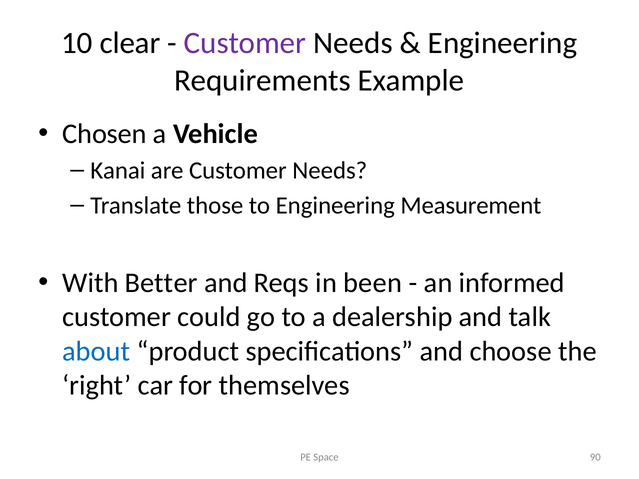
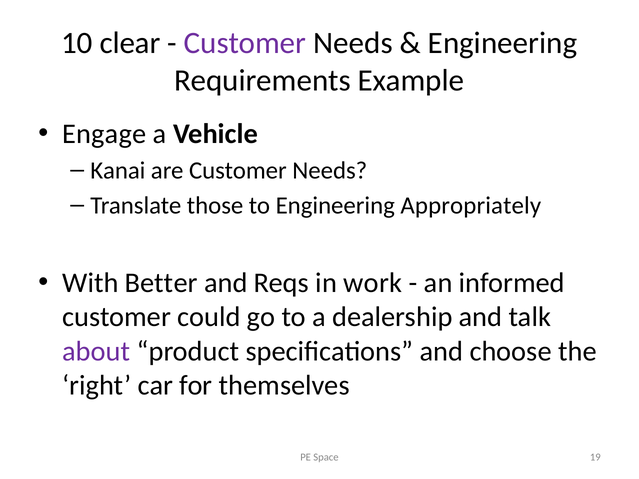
Chosen: Chosen -> Engage (104, 134)
Measurement: Measurement -> Appropriately (471, 205)
been: been -> work (373, 283)
about colour: blue -> purple (96, 351)
90: 90 -> 19 (595, 458)
